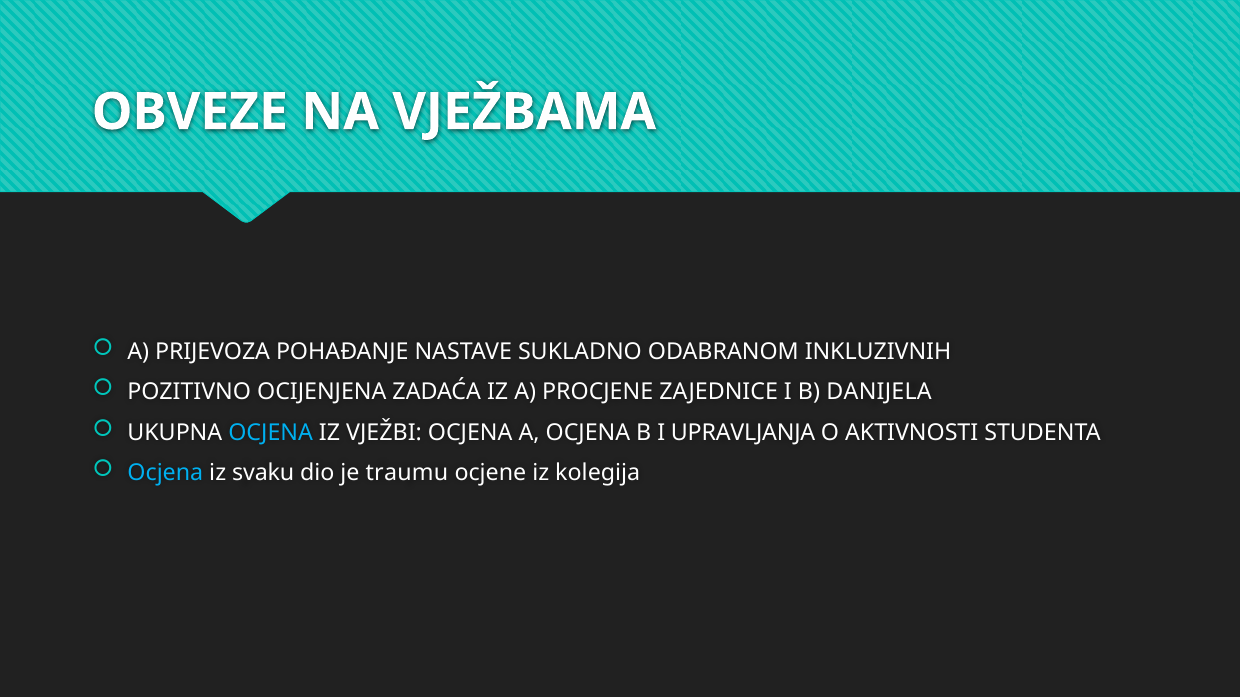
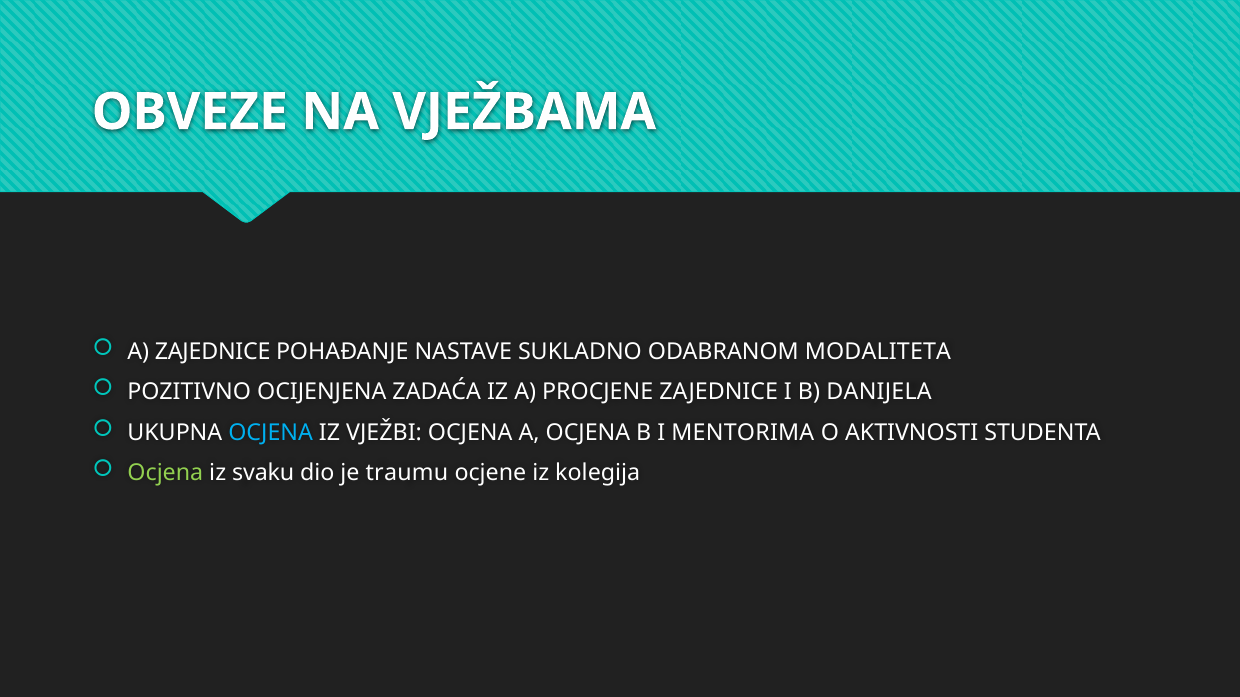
A PRIJEVOZA: PRIJEVOZA -> ZAJEDNICE (213, 352)
INKLUZIVNIH: INKLUZIVNIH -> MODALITETA (878, 352)
UPRAVLJANJA: UPRAVLJANJA -> MENTORIMA (743, 433)
Ocjena colour: light blue -> light green (165, 473)
